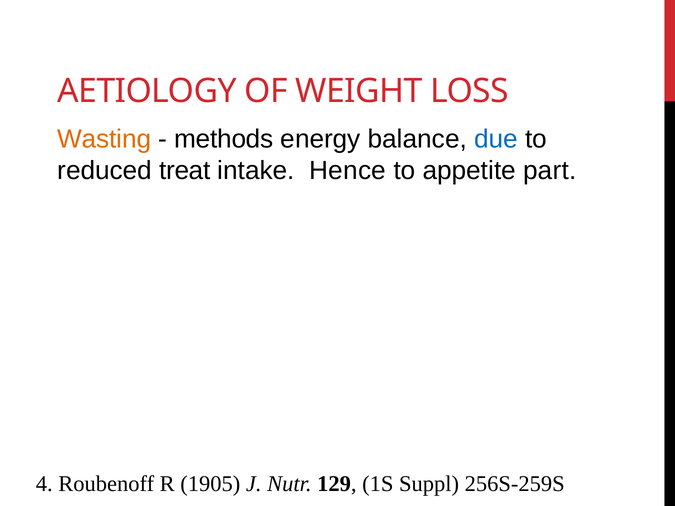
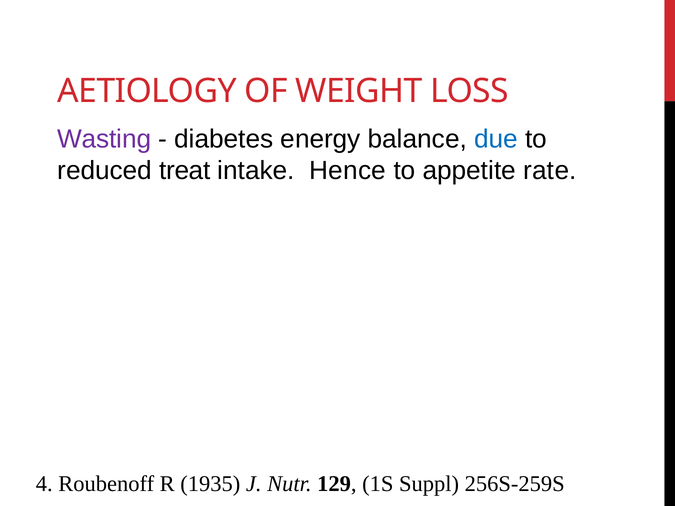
Wasting colour: orange -> purple (104, 139)
methods: methods -> diabetes (224, 139)
part: part -> rate (550, 171)
1905: 1905 -> 1935 (210, 484)
